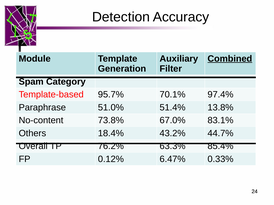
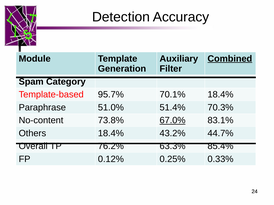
70.1% 97.4%: 97.4% -> 18.4% (220, 95)
13.8%: 13.8% -> 70.3% (220, 108)
67.0% underline: none -> present (173, 121)
6.47%: 6.47% -> 0.25% (173, 159)
